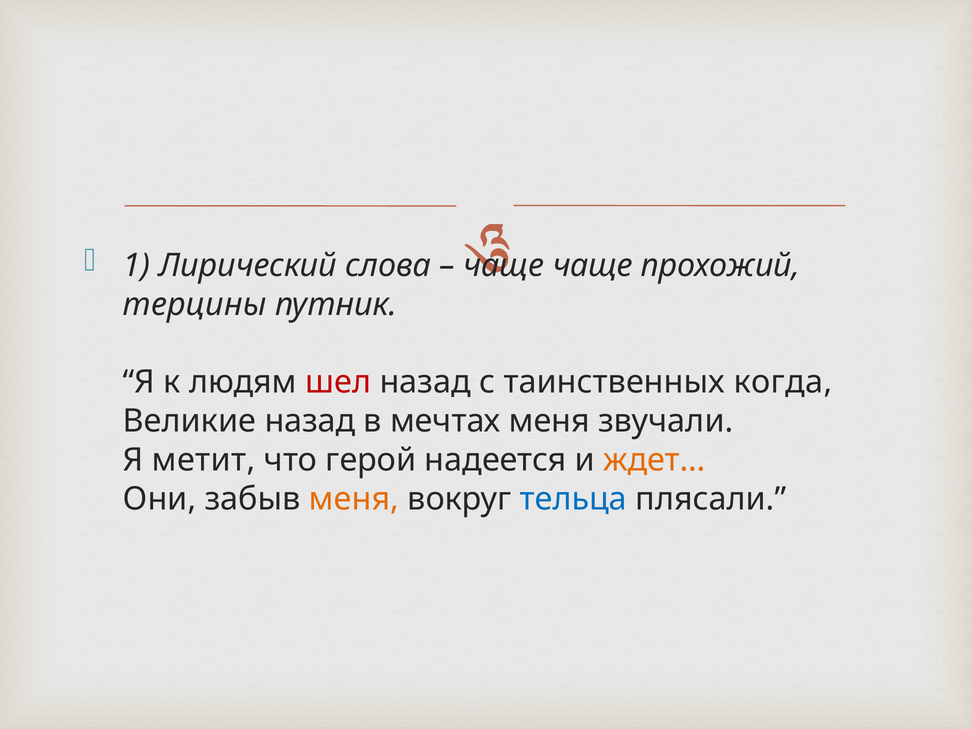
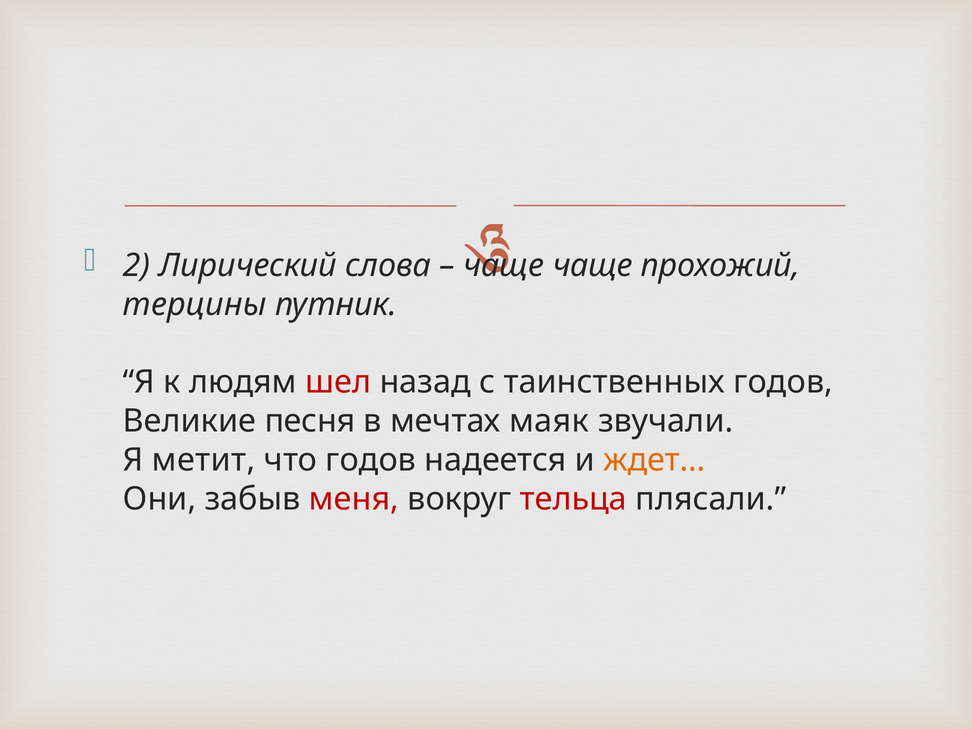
1: 1 -> 2 (137, 266)
таинственных когда: когда -> годов (783, 382)
Великие назад: назад -> песня (310, 421)
мечтах меня: меня -> маяк (549, 421)
что герой: герой -> годов (371, 460)
меня colour: orange -> red (354, 499)
тельца colour: blue -> red (573, 499)
